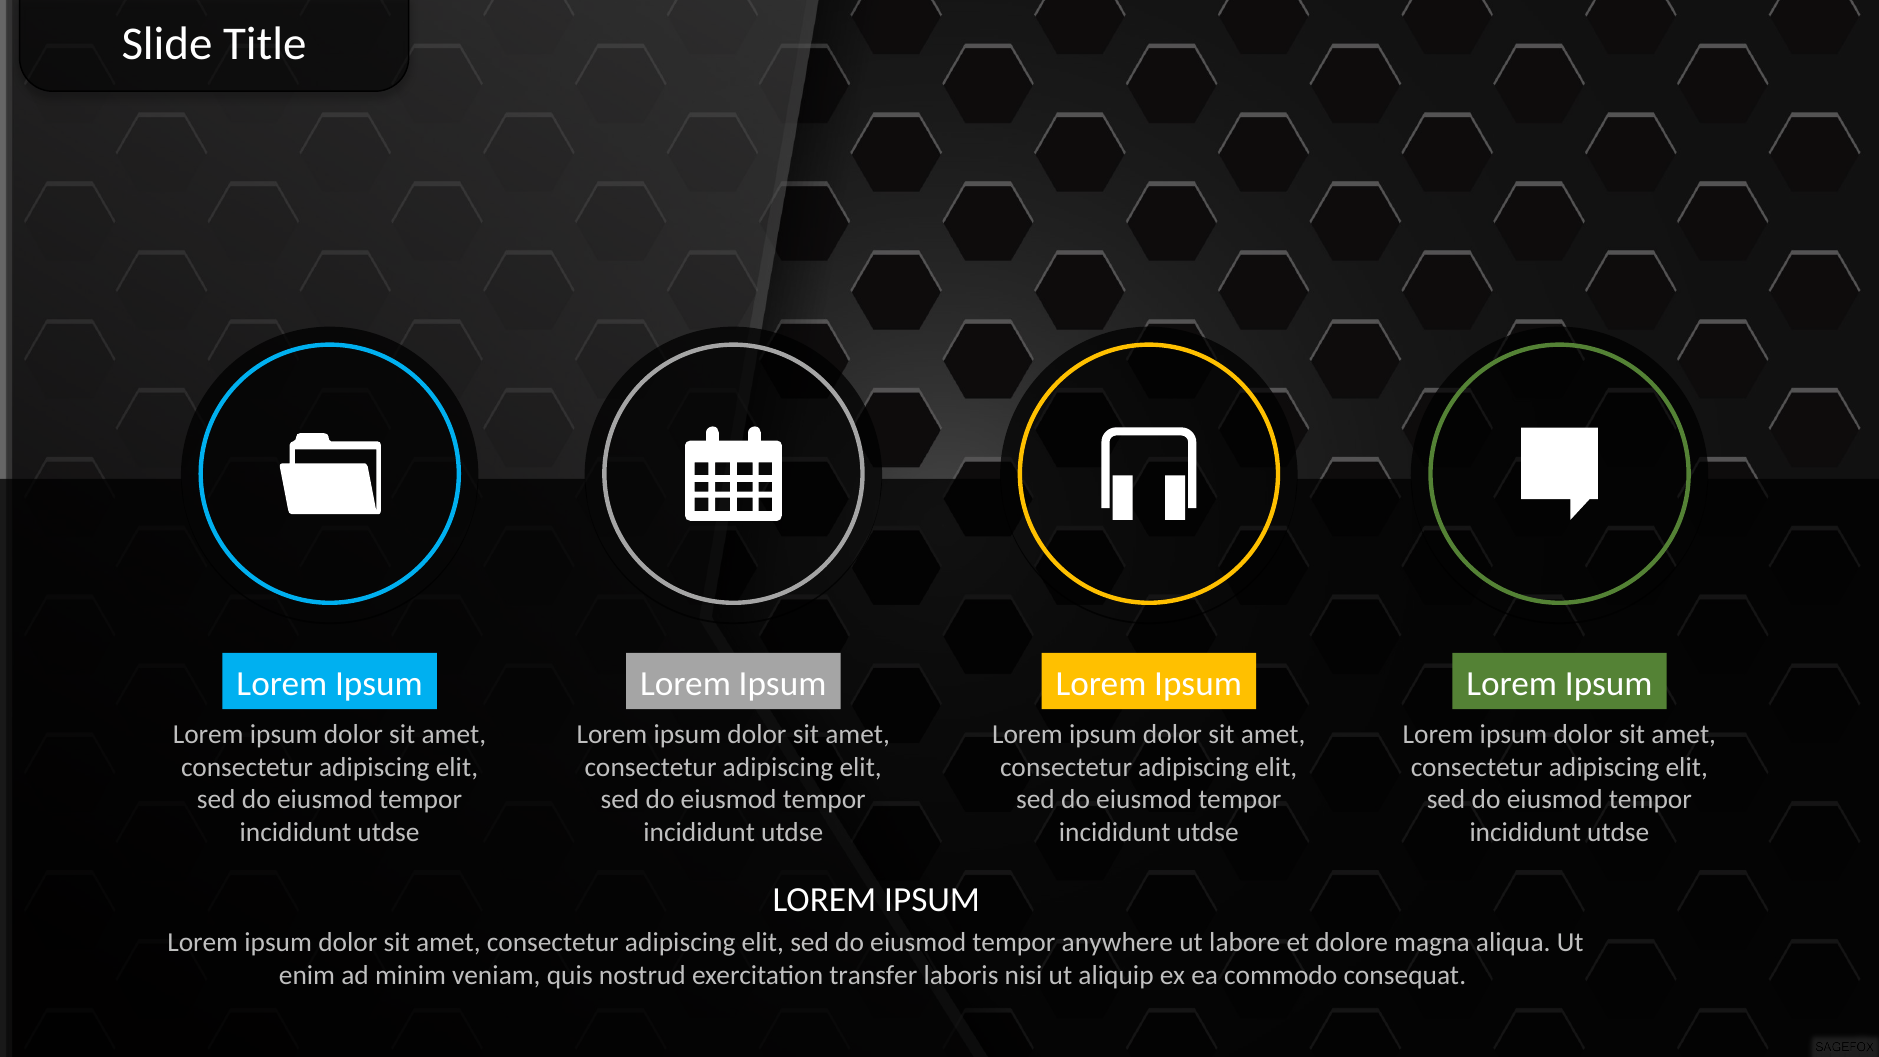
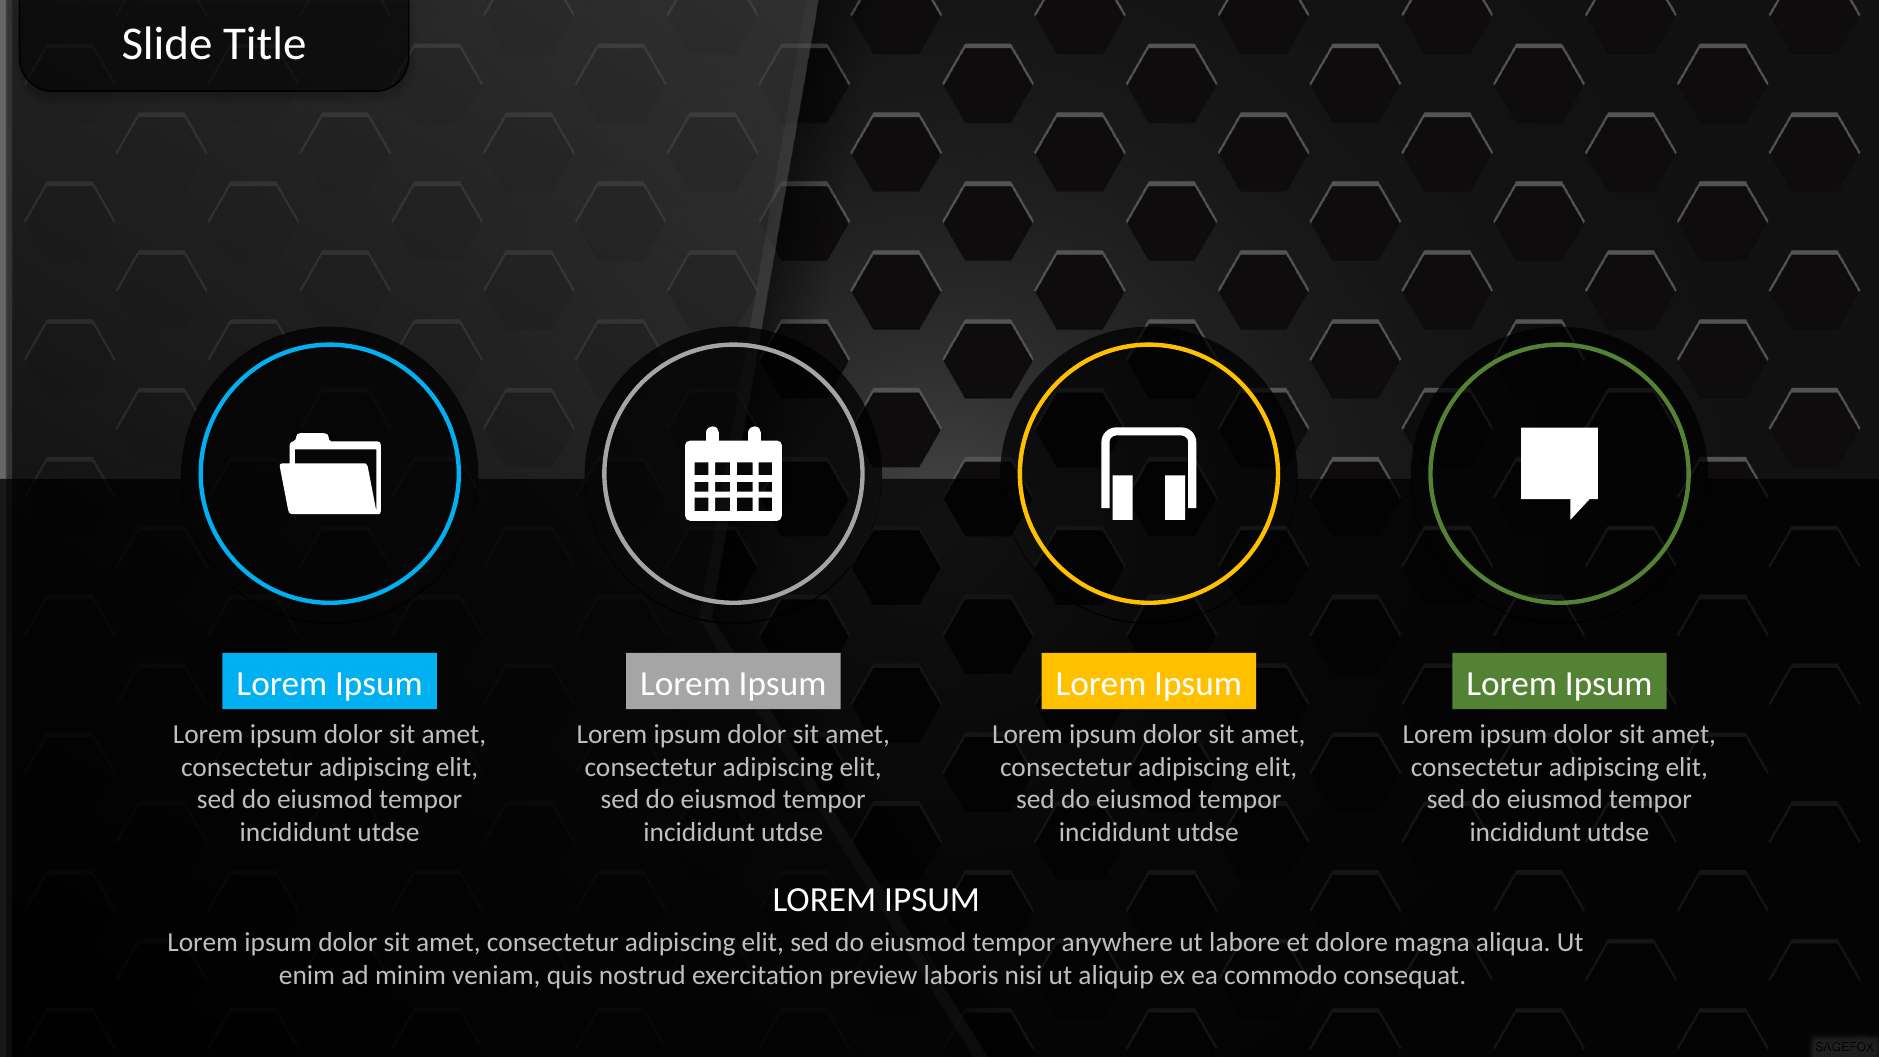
transfer: transfer -> preview (873, 975)
